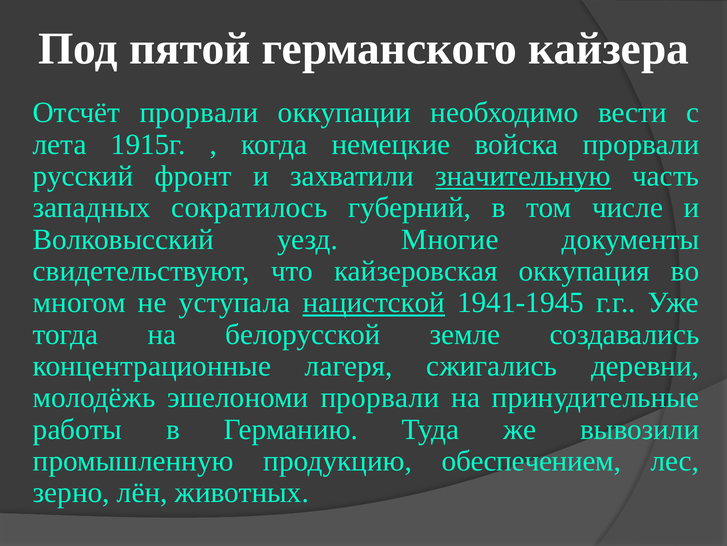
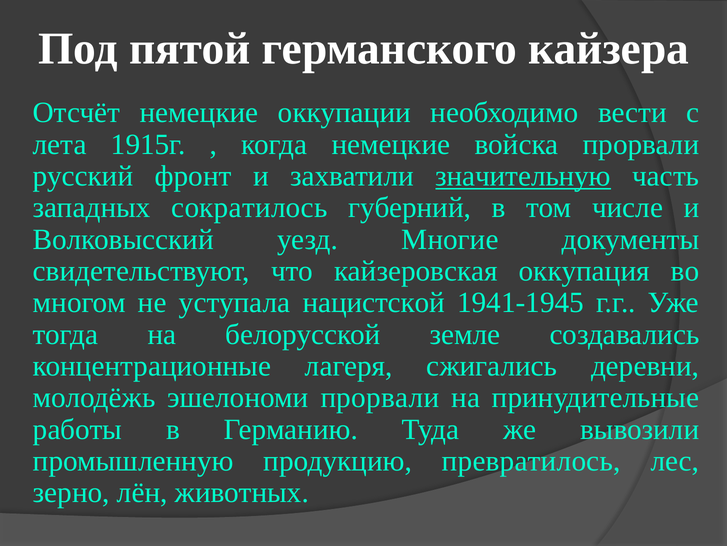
Отсчёт прорвали: прорвали -> немецкие (199, 113)
нацистской underline: present -> none (374, 302)
обеспечением: обеспечением -> превратилось (531, 461)
